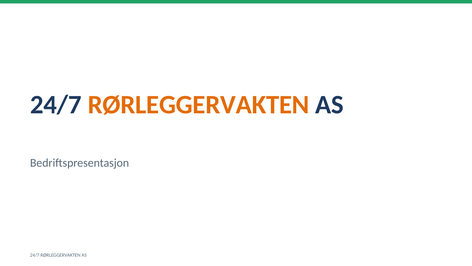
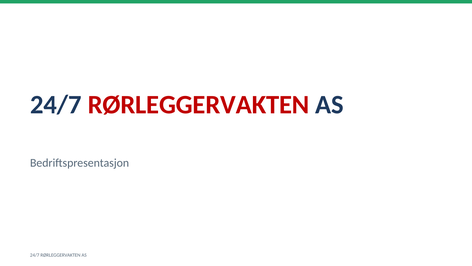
RØRLEGGERVAKTEN colour: orange -> red (199, 105)
